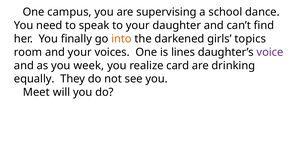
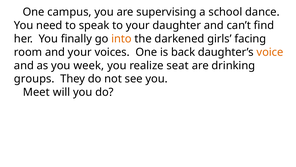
topics: topics -> facing (250, 39)
lines: lines -> back (183, 52)
voice colour: purple -> orange (270, 52)
card: card -> seat (178, 65)
equally: equally -> groups (34, 79)
